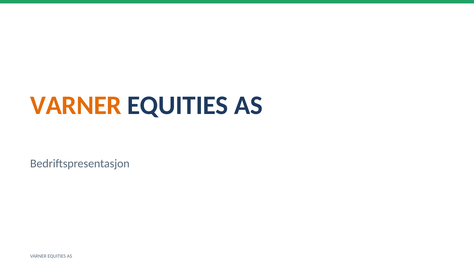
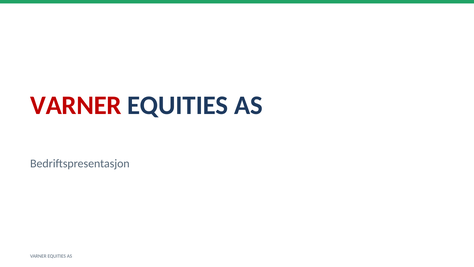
VARNER colour: orange -> red (76, 105)
